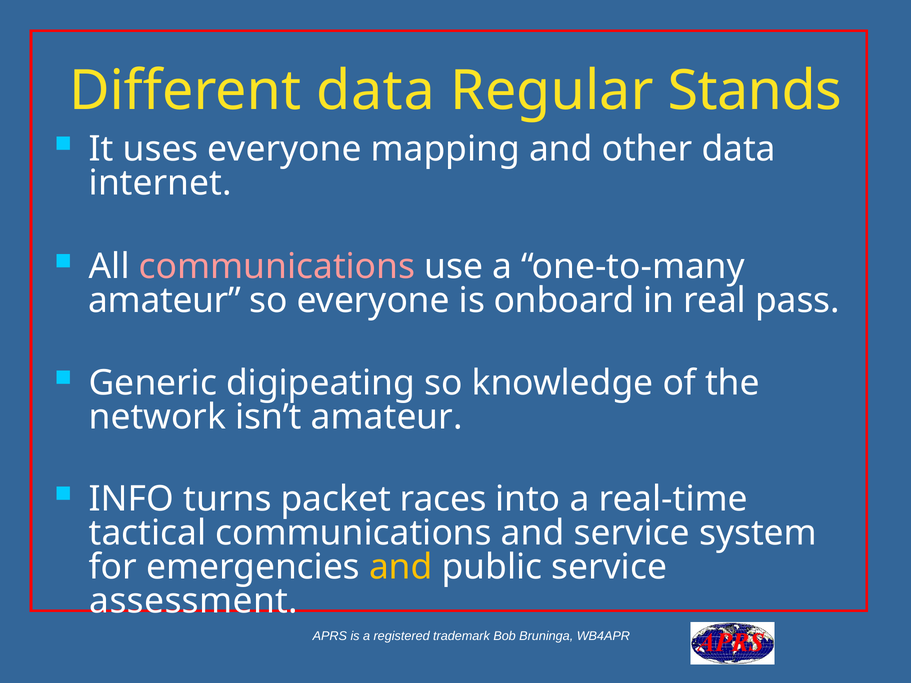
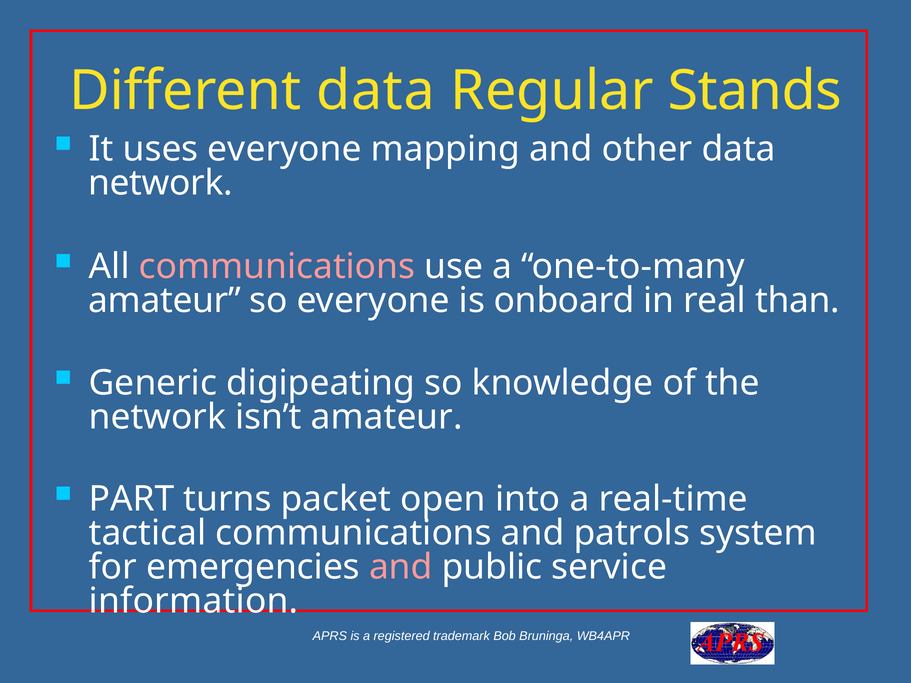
internet: internet -> network (160, 183)
pass: pass -> than (798, 301)
INFO: INFO -> PART (132, 499)
races: races -> open (443, 499)
and service: service -> patrols (632, 533)
and colour: yellow -> pink (401, 567)
assessment: assessment -> information (194, 602)
